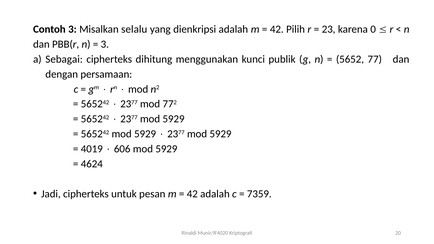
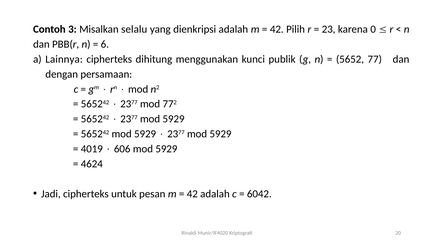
3: 3 -> 6 (105, 44)
Sebagai: Sebagai -> Lainnya (64, 59)
7359: 7359 -> 6042 (259, 194)
